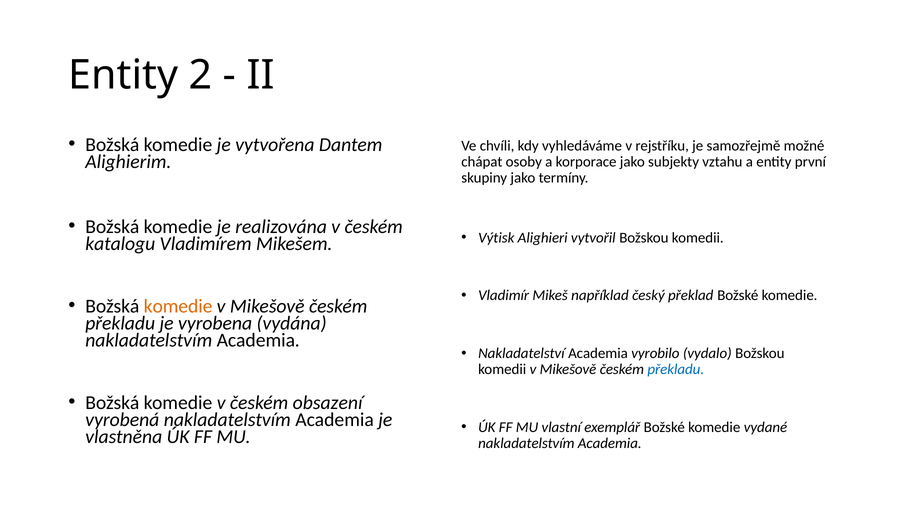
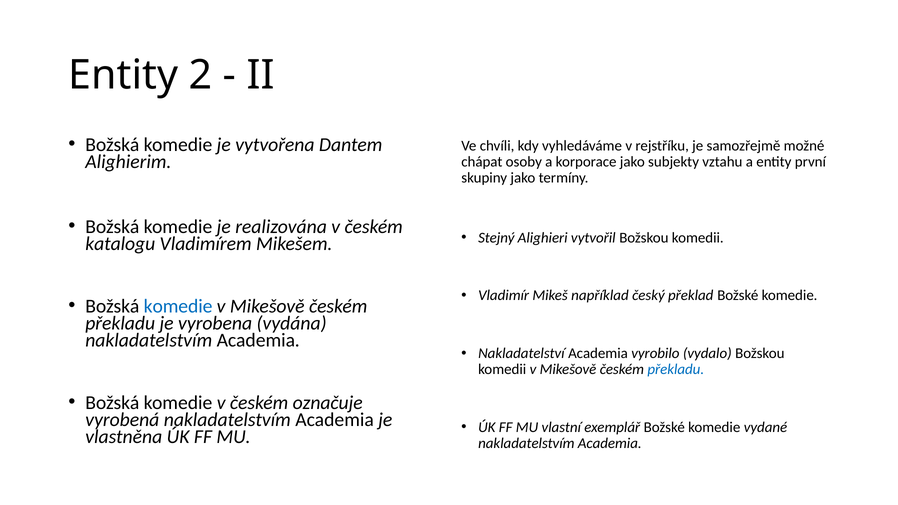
Výtisk: Výtisk -> Stejný (496, 238)
komedie colour: orange -> blue (178, 306)
obsazení: obsazení -> označuje (328, 403)
